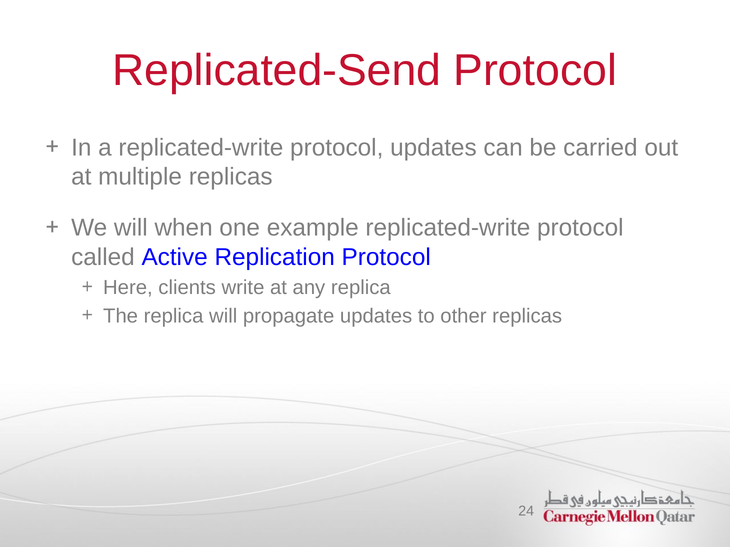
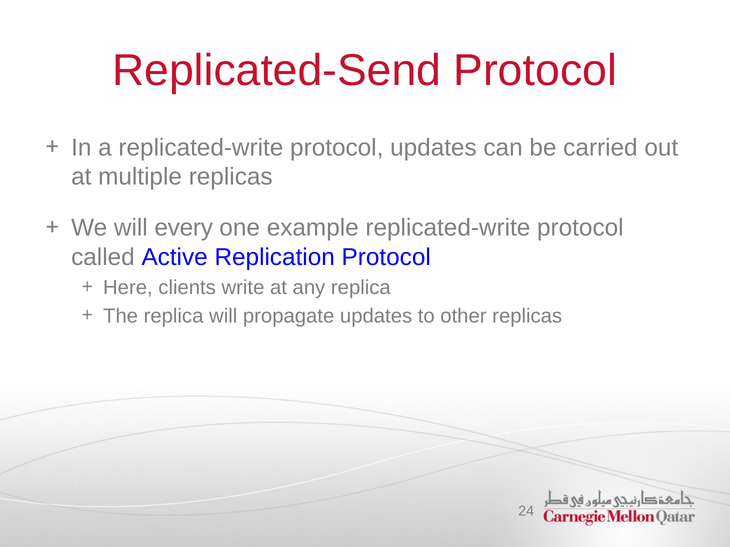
when: when -> every (184, 228)
